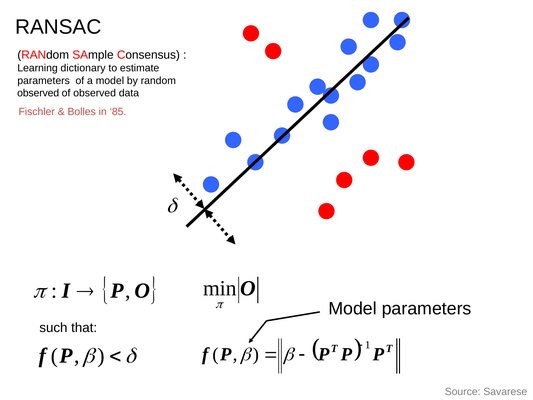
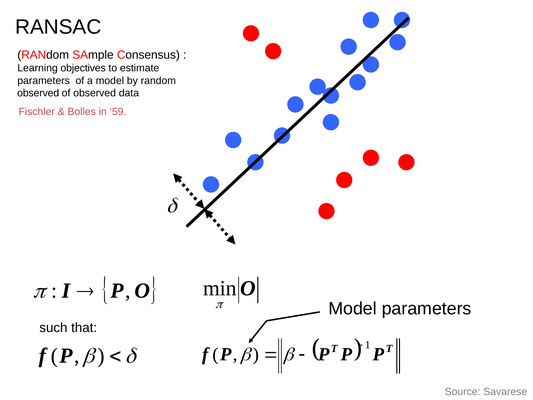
dictionary: dictionary -> objectives (83, 68)
85: 85 -> 59 (118, 112)
